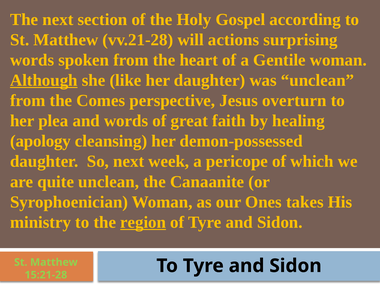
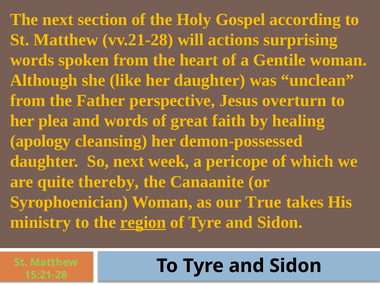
Although underline: present -> none (44, 80)
Comes: Comes -> Father (101, 101)
quite unclean: unclean -> thereby (109, 182)
Ones: Ones -> True (263, 202)
